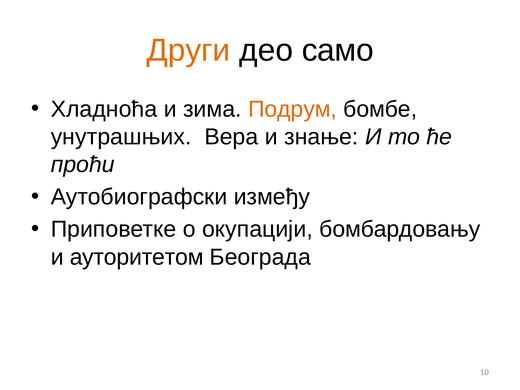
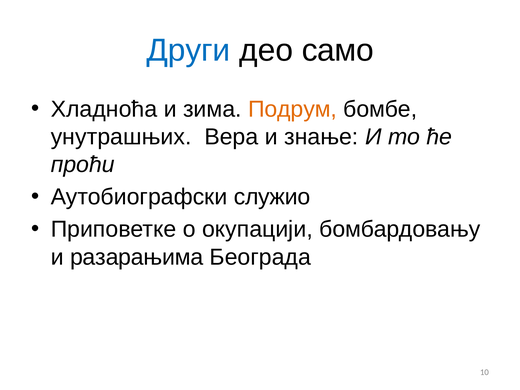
Други colour: orange -> blue (188, 50)
између: између -> служио (272, 197)
ауторитетом: ауторитетом -> разарањима (137, 257)
